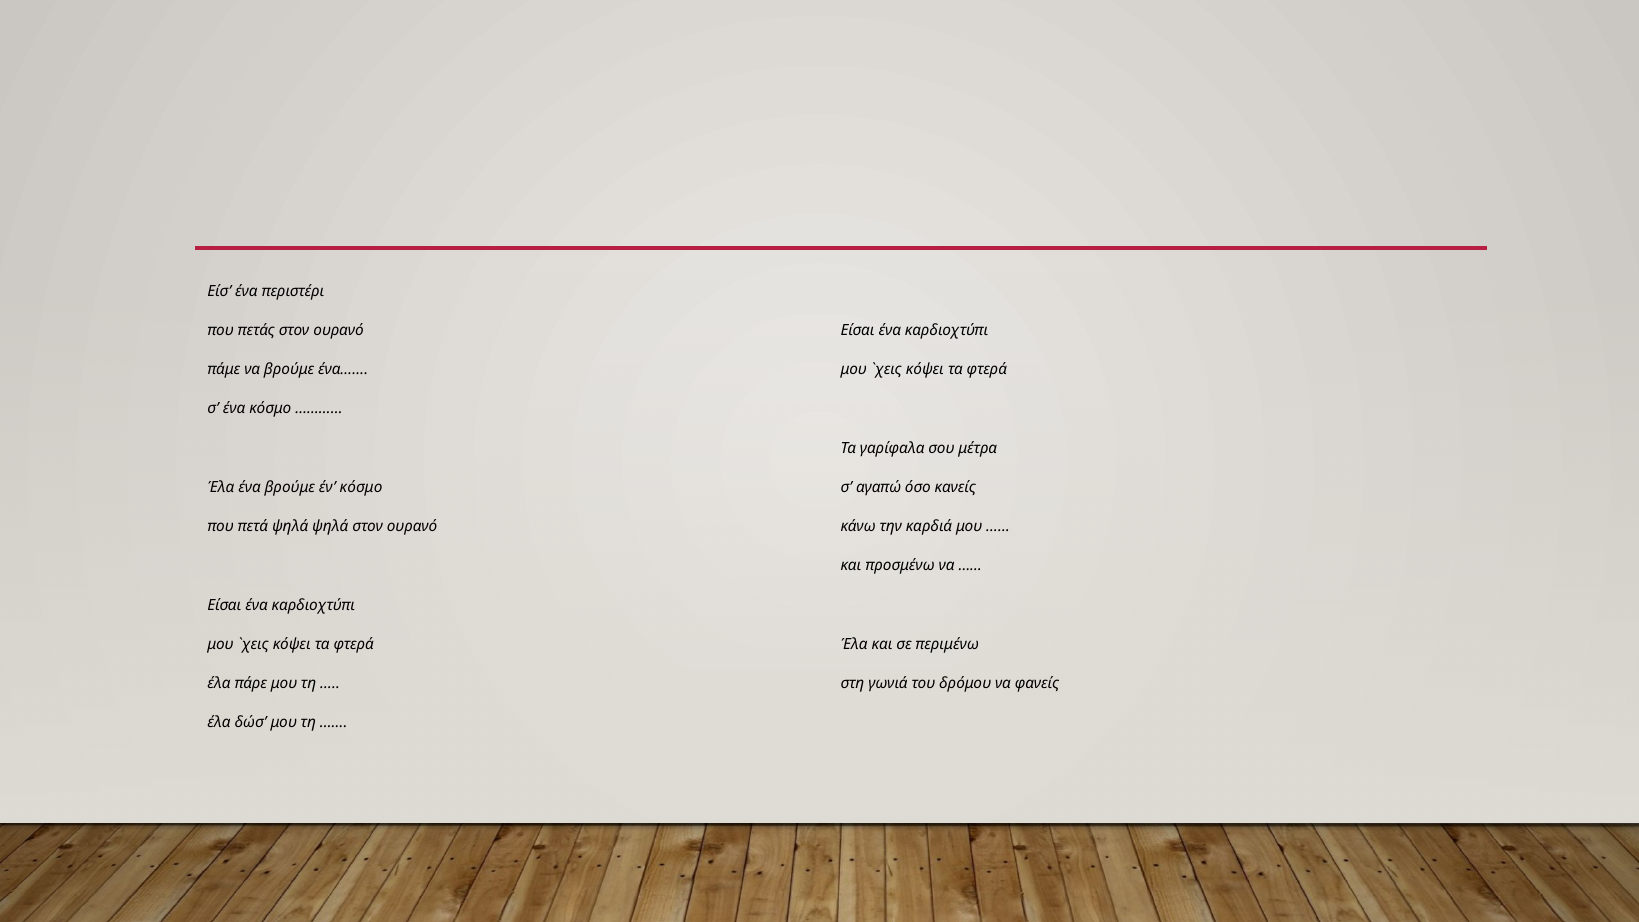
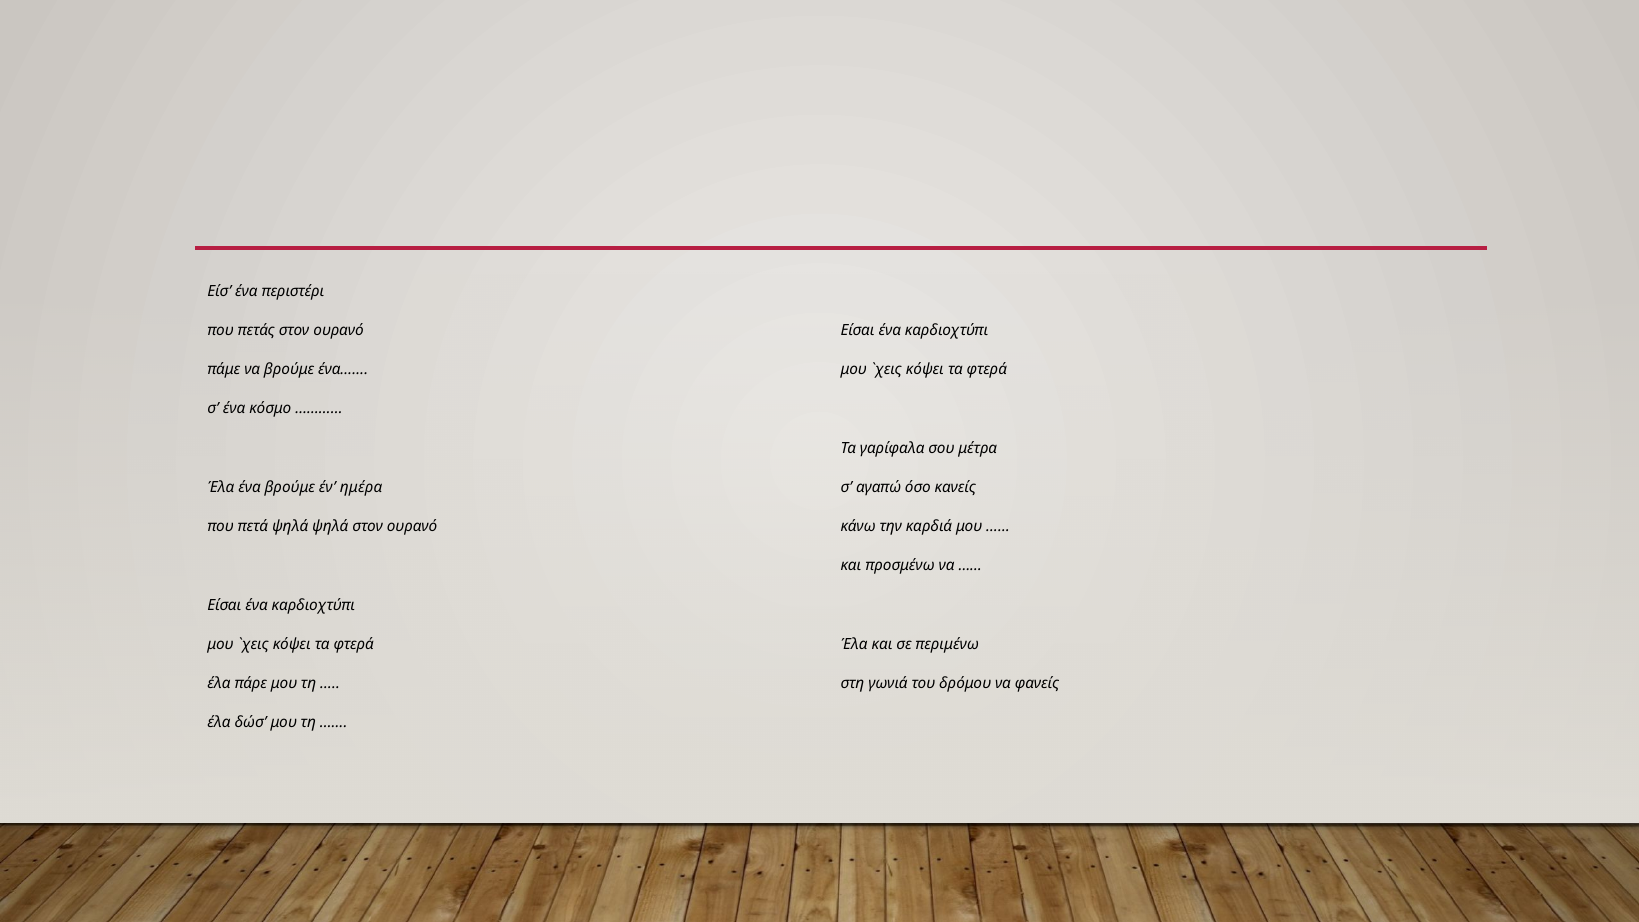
έν κόσμο: κόσμο -> ημέρα (361, 487)
